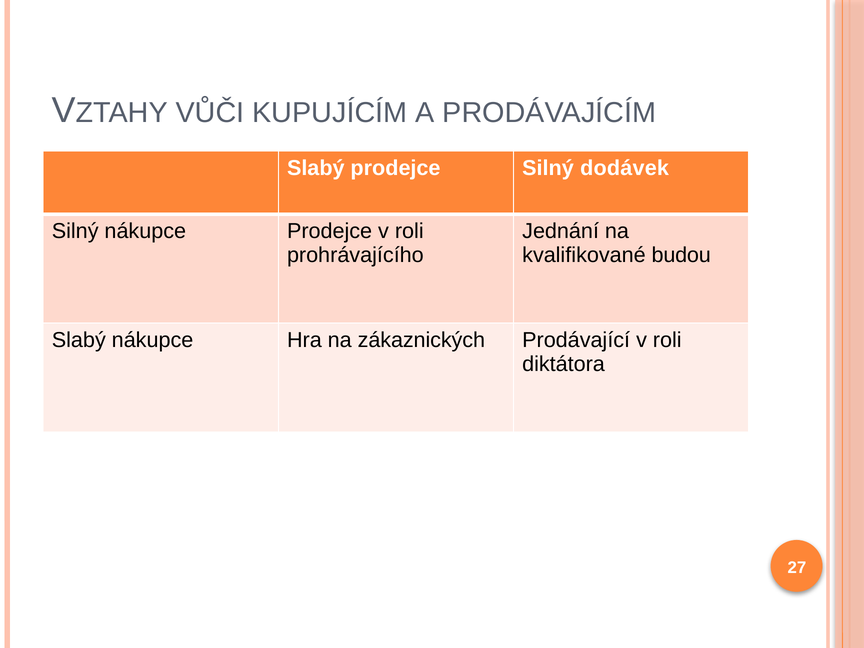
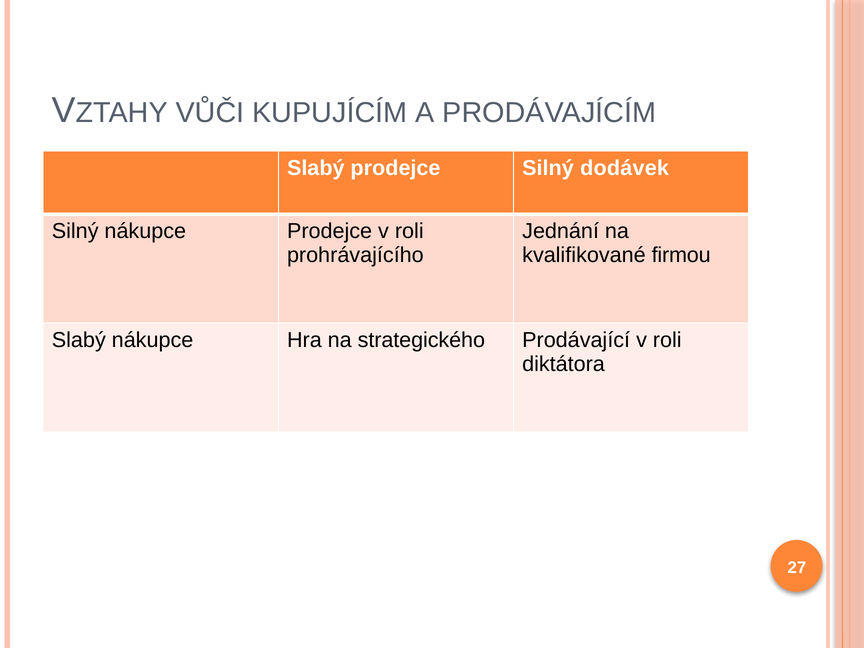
budou: budou -> firmou (681, 255)
zákaznických: zákaznických -> strategického (421, 340)
